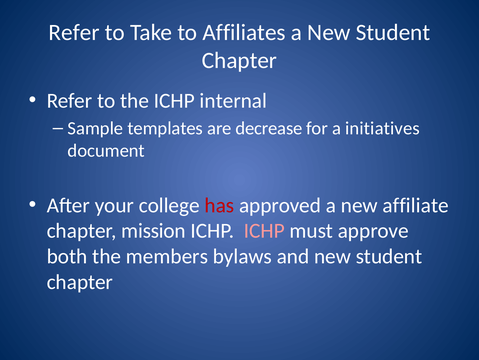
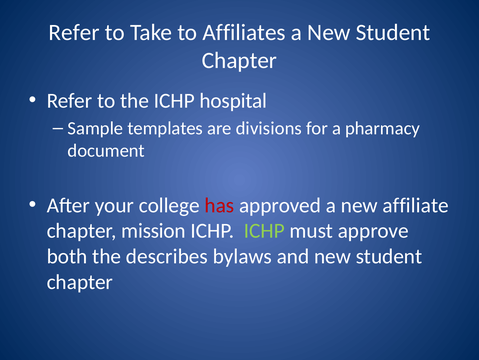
internal: internal -> hospital (233, 100)
decrease: decrease -> divisions (269, 128)
initiatives: initiatives -> pharmacy (383, 128)
ICHP colour: pink -> light green (264, 230)
members: members -> describes (167, 256)
